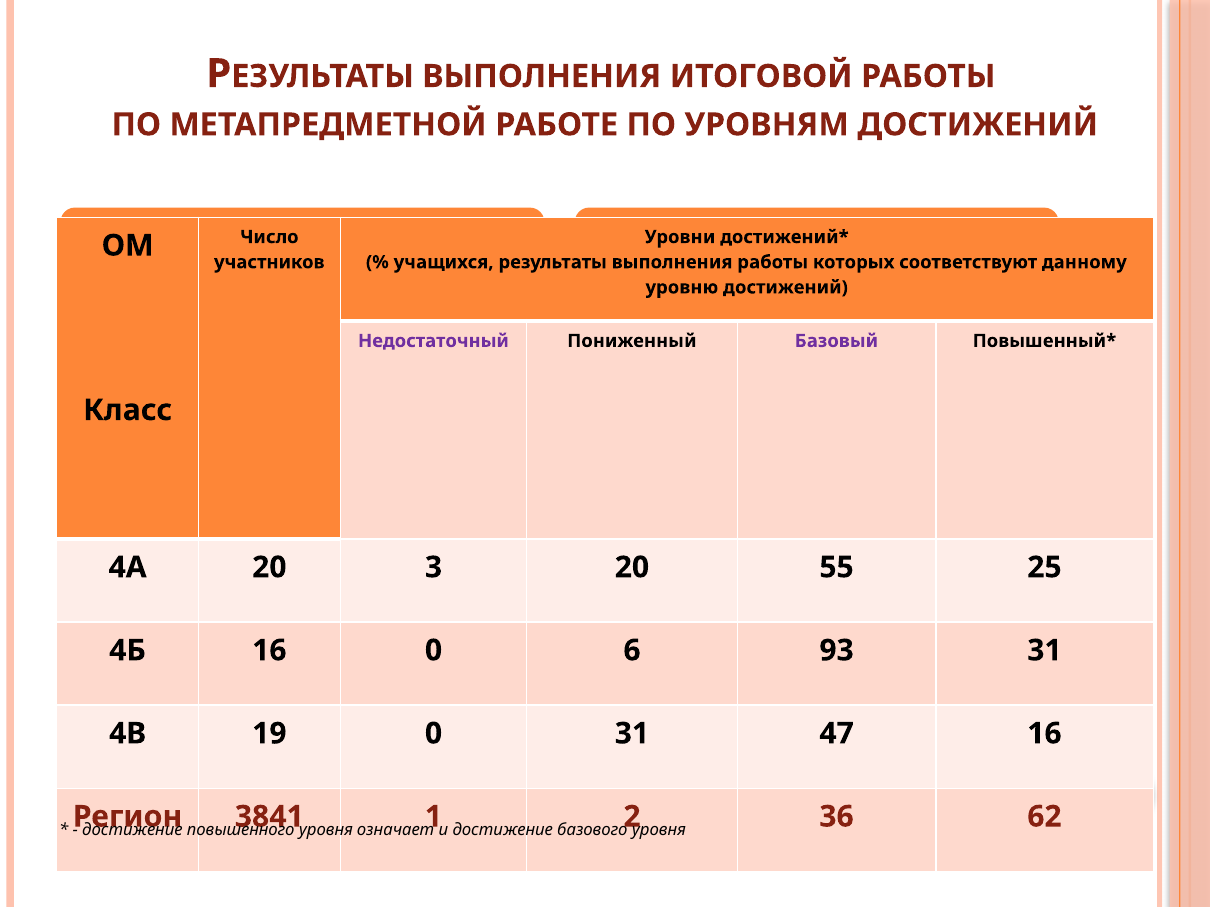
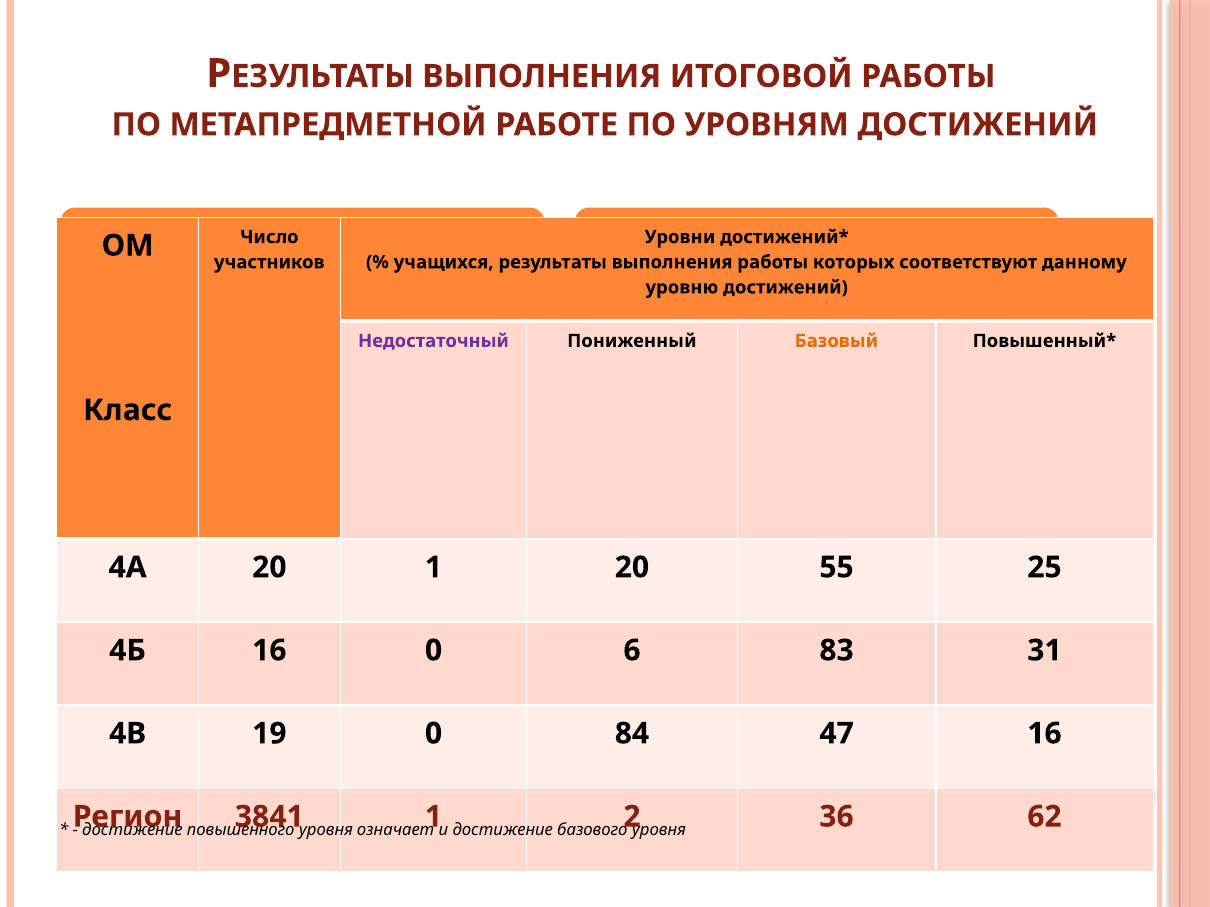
Базовый colour: purple -> orange (836, 341)
20 3: 3 -> 1 (434, 568)
93: 93 -> 83 (837, 651)
0 31: 31 -> 84 (632, 734)
